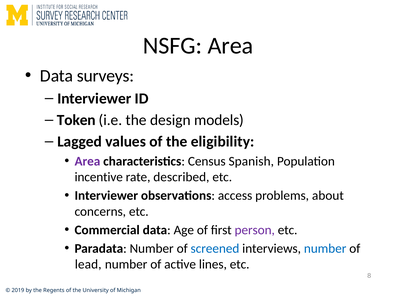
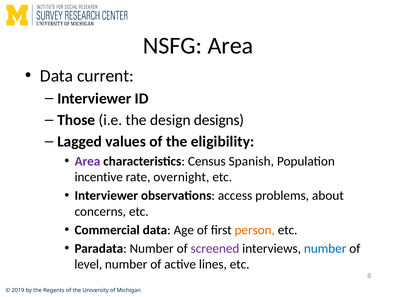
surveys: surveys -> current (105, 76)
Token: Token -> Those (76, 120)
models: models -> designs (219, 120)
described: described -> overnight (181, 177)
person colour: purple -> orange (255, 230)
screened colour: blue -> purple (215, 248)
lead: lead -> level (88, 264)
